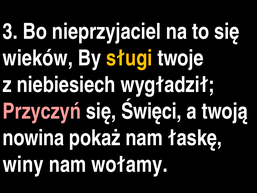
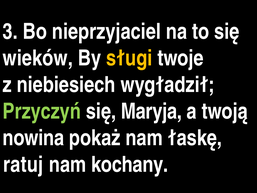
Przyczyń colour: pink -> light green (42, 111)
Święci: Święci -> Maryja (151, 111)
winy: winy -> ratuj (23, 164)
wołamy: wołamy -> kochany (130, 164)
